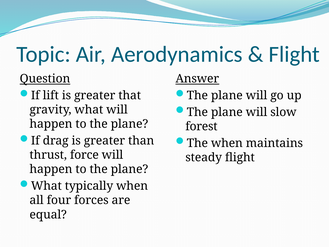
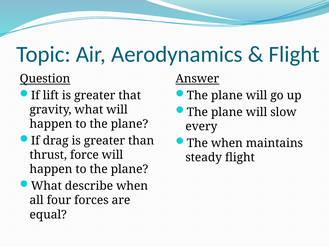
forest: forest -> every (201, 126)
typically: typically -> describe (89, 186)
